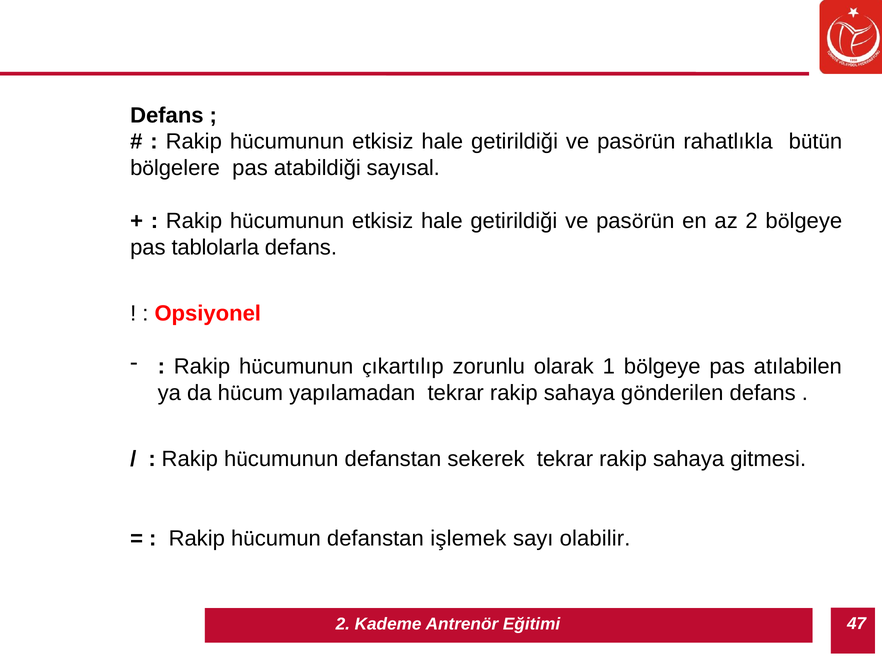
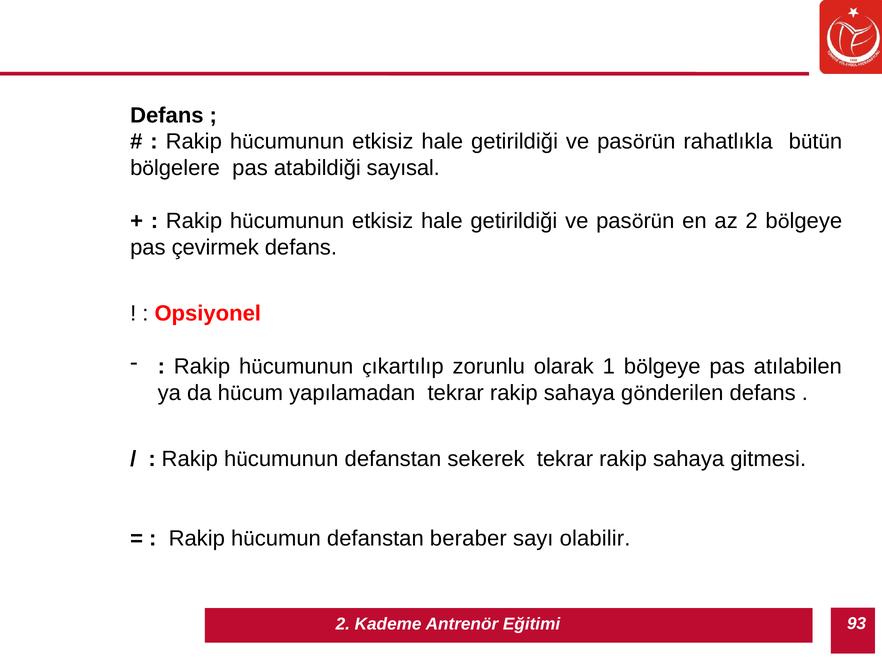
tablolarla: tablolarla -> çevirmek (215, 248)
işlemek: işlemek -> beraber (468, 539)
47: 47 -> 93 (857, 624)
